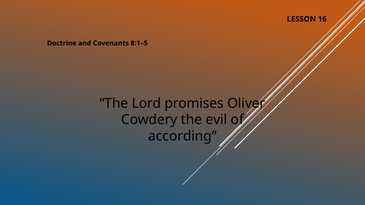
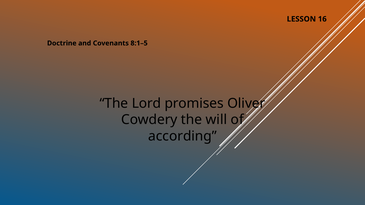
evil: evil -> will (216, 120)
